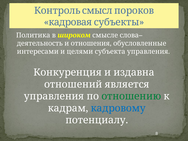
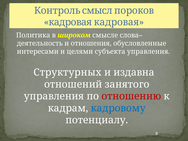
кадровая субъекты: субъекты -> кадровая (119, 22)
Конкуренция: Конкуренция -> Структурных (68, 72)
является: является -> занятого (127, 84)
отношению colour: green -> red (131, 96)
